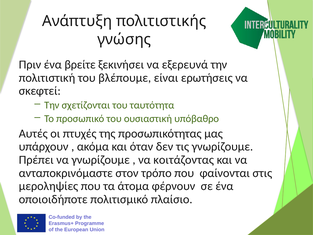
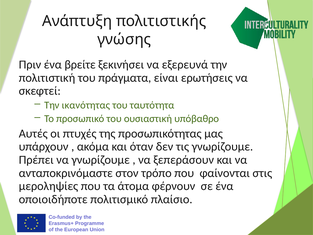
βλέπουμε: βλέπουμε -> πράγματα (125, 78)
σχετίζονται: σχετίζονται -> ικανότητας (86, 105)
κοιτάζοντας: κοιτάζοντας -> ξεπεράσουν (184, 160)
